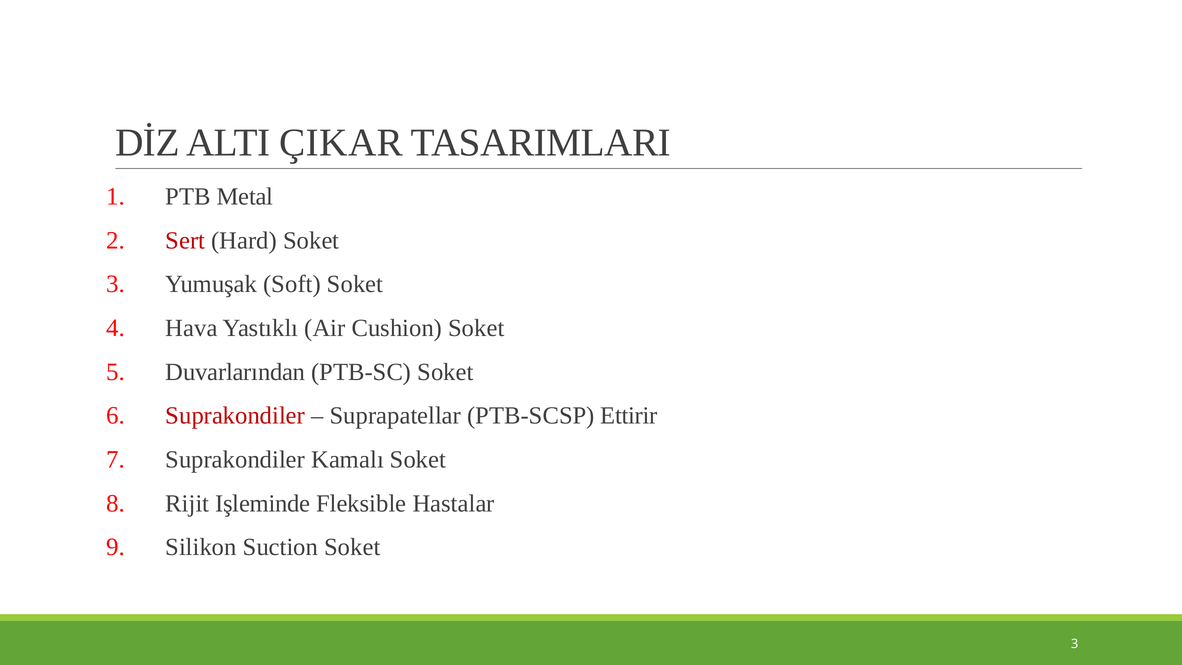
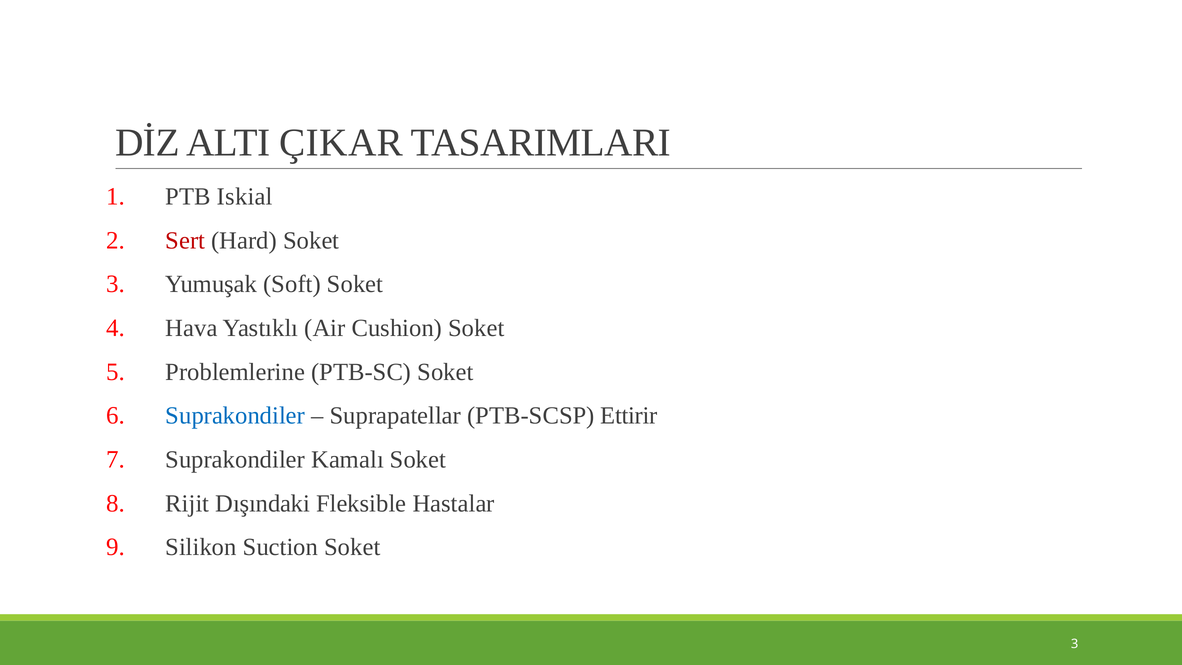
Metal: Metal -> Iskial (245, 197)
Duvarlarından: Duvarlarından -> Problemlerine (235, 372)
Suprakondiler colour: red -> blue (235, 416)
Işleminde: Işleminde -> Dışındaki (263, 503)
